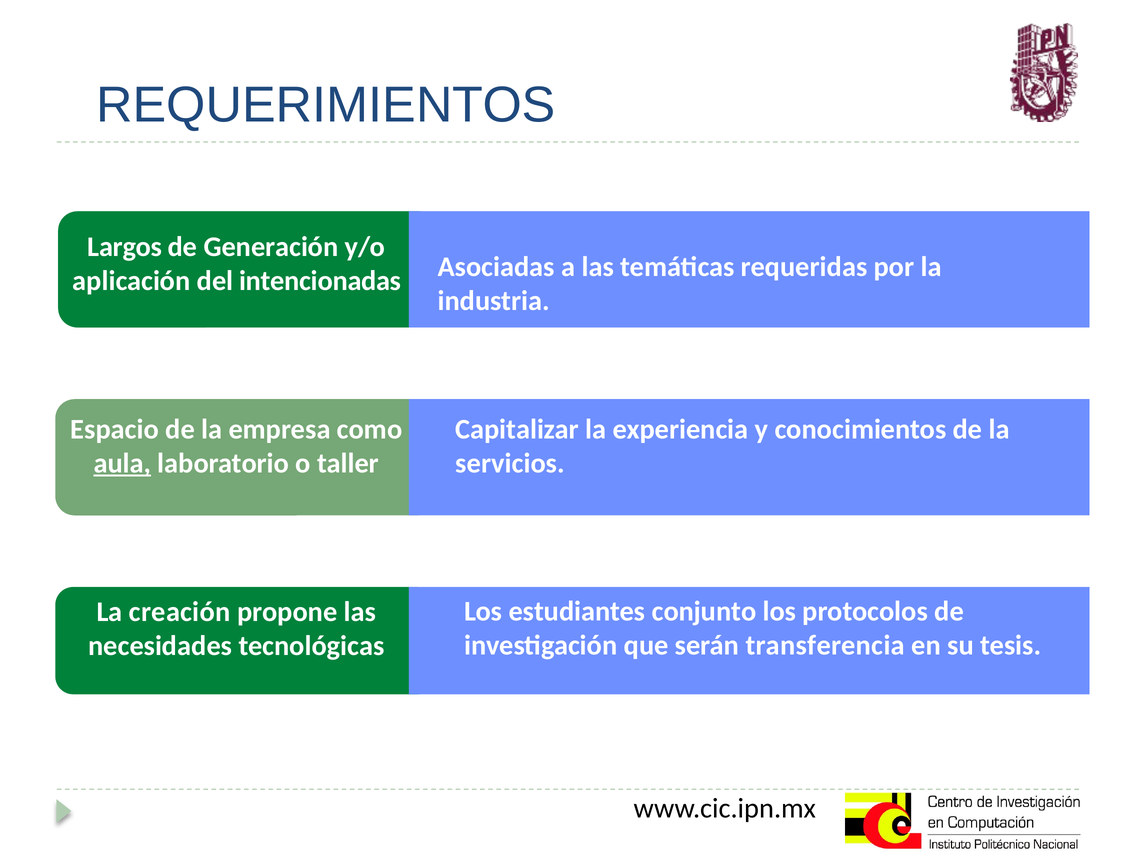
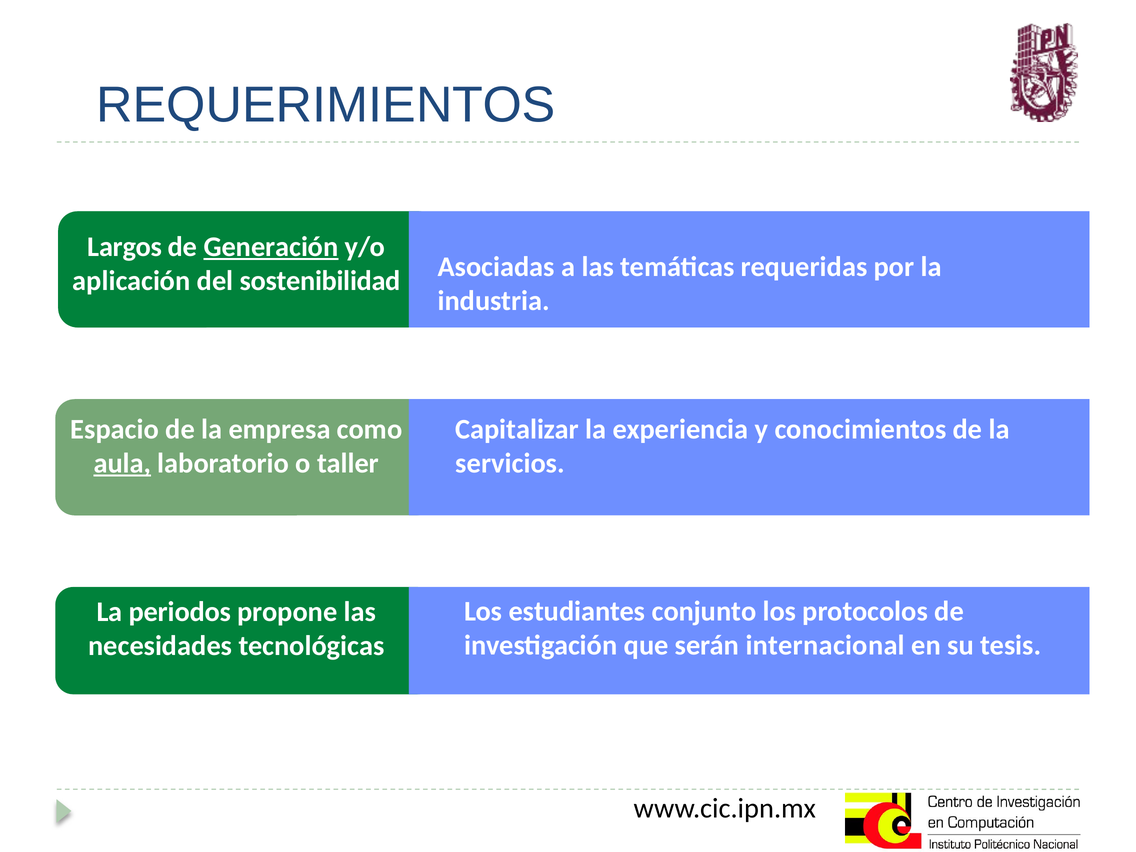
Generación underline: none -> present (271, 247)
intencionadas: intencionadas -> sostenibilidad (320, 281)
creación: creación -> periodos (180, 612)
transferencia: transferencia -> internacional (825, 646)
